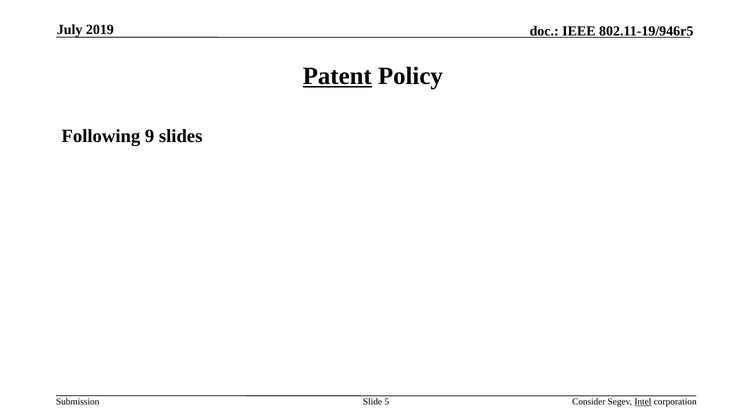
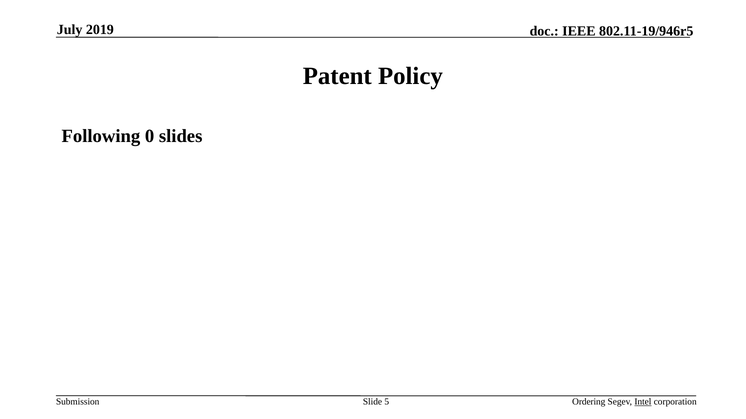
Patent underline: present -> none (337, 76)
9: 9 -> 0 (150, 137)
Consider: Consider -> Ordering (589, 402)
